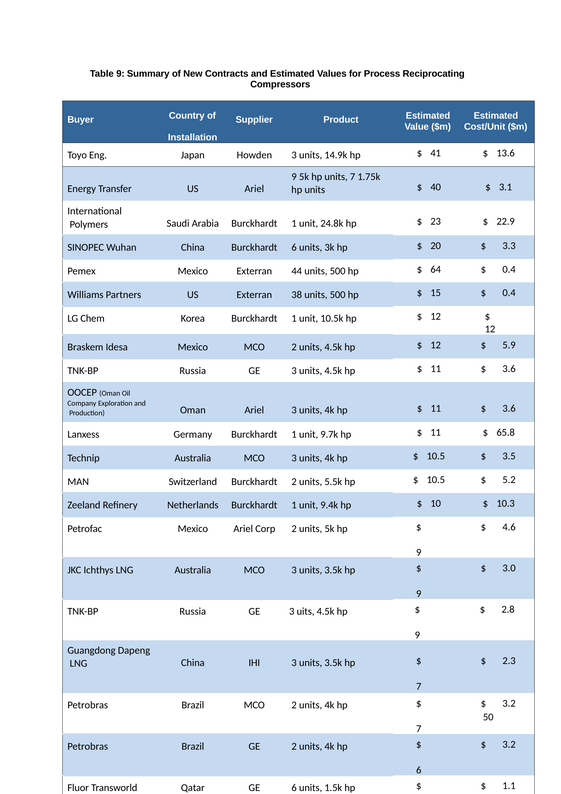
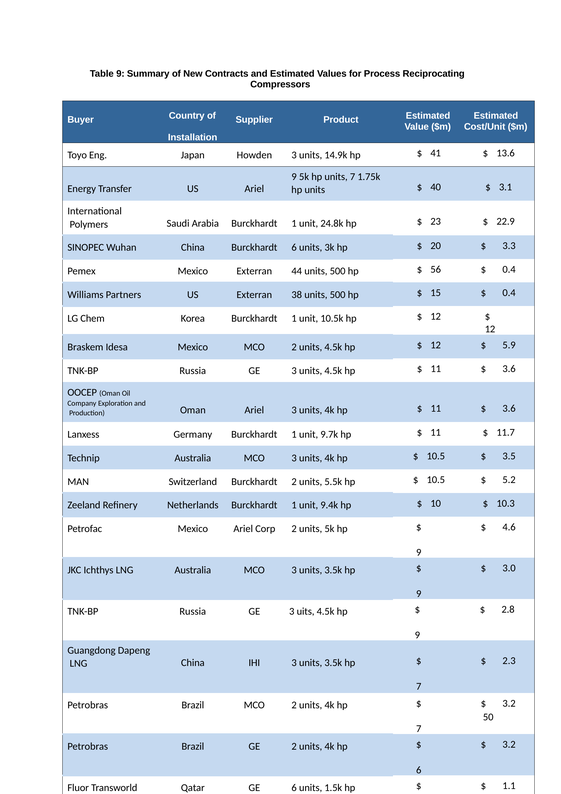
64: 64 -> 56 (436, 269)
65.8: 65.8 -> 11.7 (506, 432)
